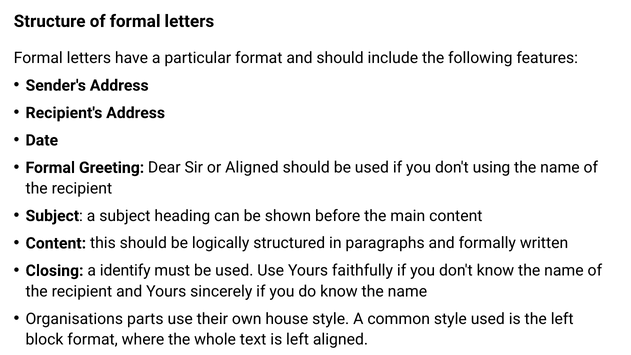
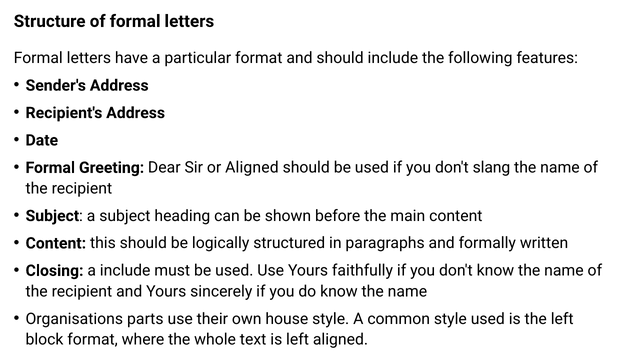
using: using -> slang (491, 168)
a identify: identify -> include (125, 271)
